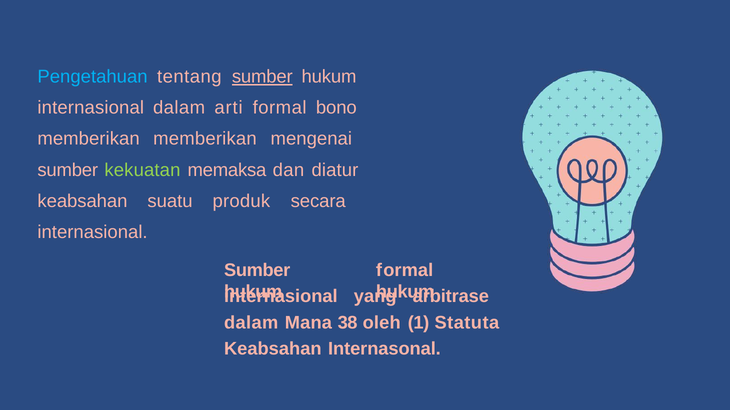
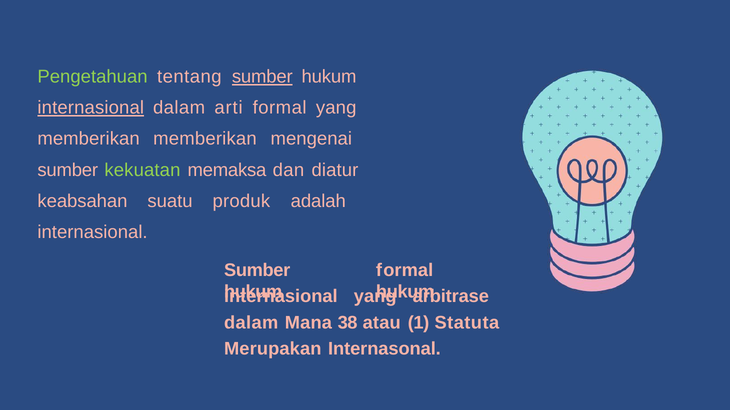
Pengetahuan colour: light blue -> light green (93, 77)
internasional underline: none -> present (91, 108)
formal bono: bono -> yang (336, 108)
secara: secara -> adalah (318, 201)
oleh: oleh -> atau (382, 323)
Keabsahan: Keabsahan -> Merupakan (273, 349)
